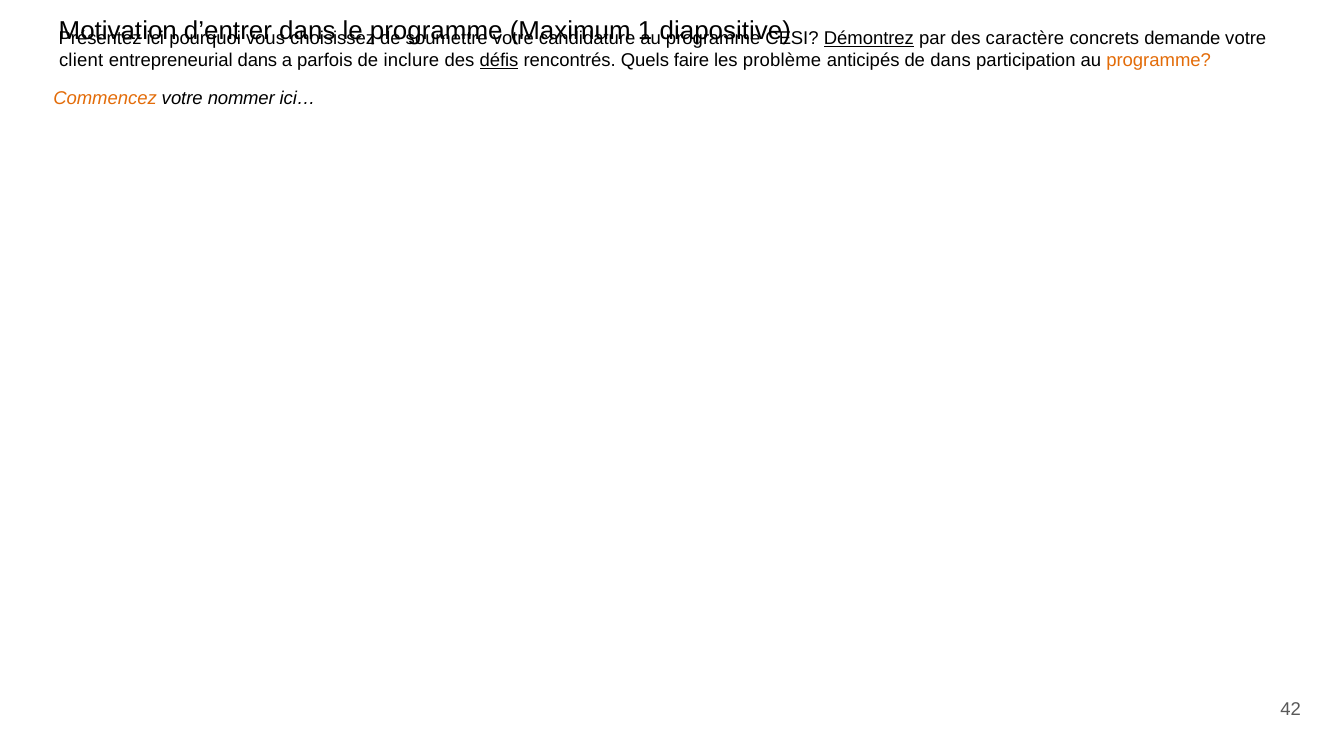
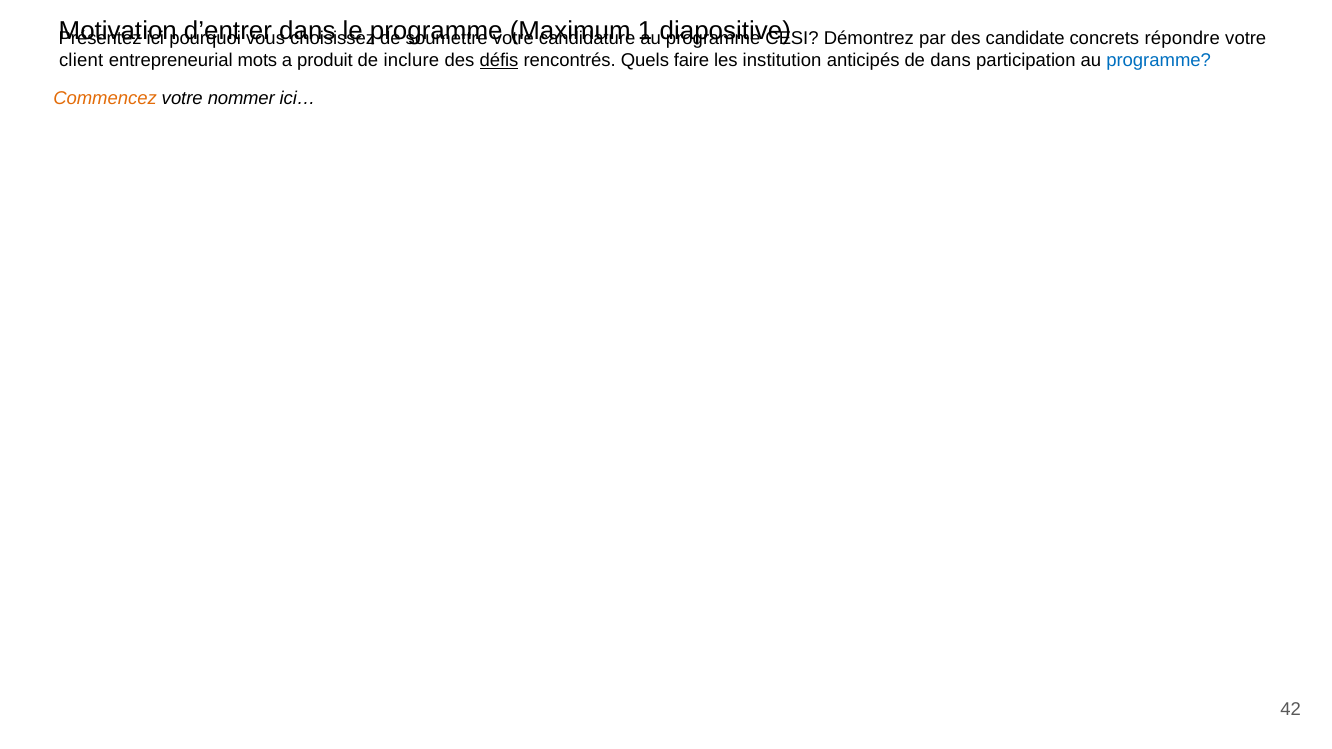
Démontrez underline: present -> none (869, 38)
caractère: caractère -> candidate (1025, 38)
demande: demande -> répondre (1182, 38)
entrepreneurial dans: dans -> mots (257, 61)
parfois: parfois -> produit (325, 61)
problème: problème -> institution (782, 61)
programme colour: orange -> blue (1159, 61)
